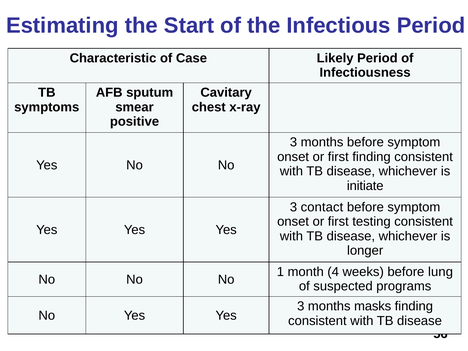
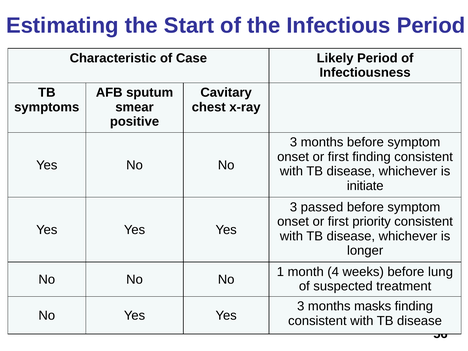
contact: contact -> passed (322, 207)
testing: testing -> priority (372, 222)
programs: programs -> treatment (404, 286)
